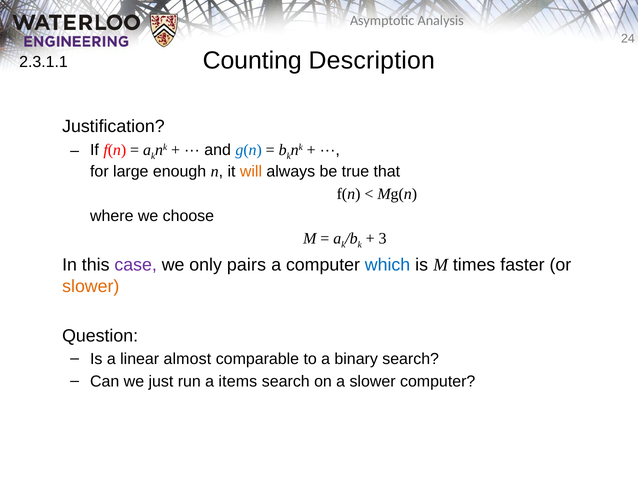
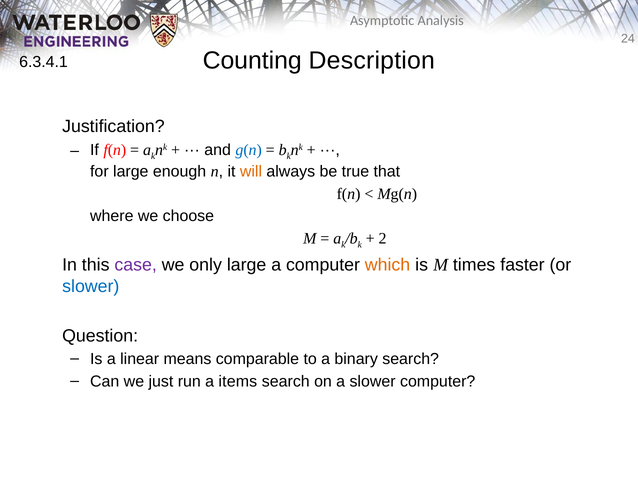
2.3.1.1: 2.3.1.1 -> 6.3.4.1 (43, 62)
3: 3 -> 2 (383, 239)
only pairs: pairs -> large (247, 265)
which colour: blue -> orange (388, 265)
slower colour: orange -> blue (91, 286)
almost: almost -> means (187, 359)
